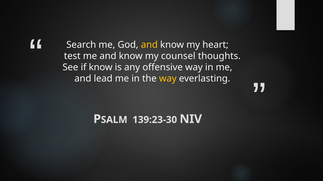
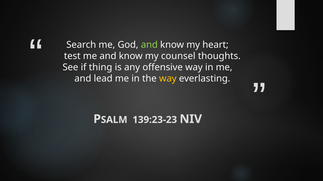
and colour: yellow -> light green (149, 45)
if know: know -> thing (101, 68)
139:23-30: 139:23-30 -> 139:23-23 (155, 120)
